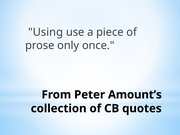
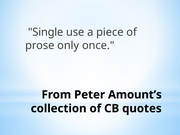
Using: Using -> Single (46, 32)
